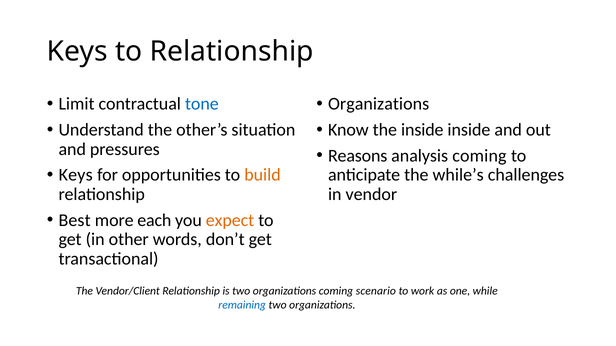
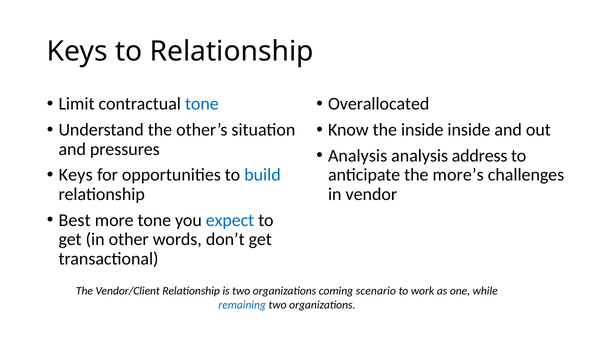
Organizations: Organizations -> Overallocated (379, 104)
Reasons: Reasons -> Analysis (358, 156)
analysis coming: coming -> address (480, 156)
build colour: orange -> blue (263, 175)
while’s: while’s -> more’s (458, 175)
more each: each -> tone (154, 220)
expect colour: orange -> blue (230, 220)
